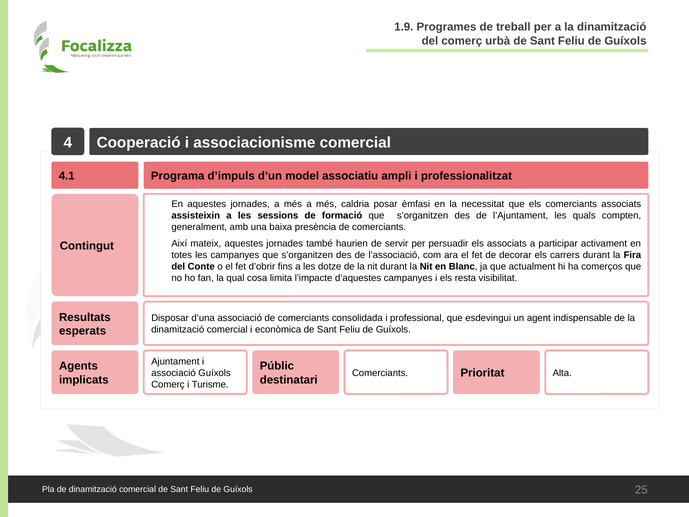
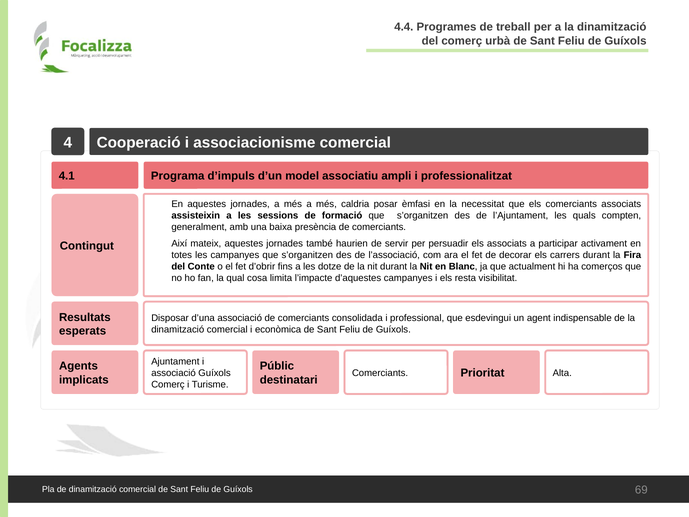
1.9: 1.9 -> 4.4 (404, 27)
25: 25 -> 69 (641, 490)
